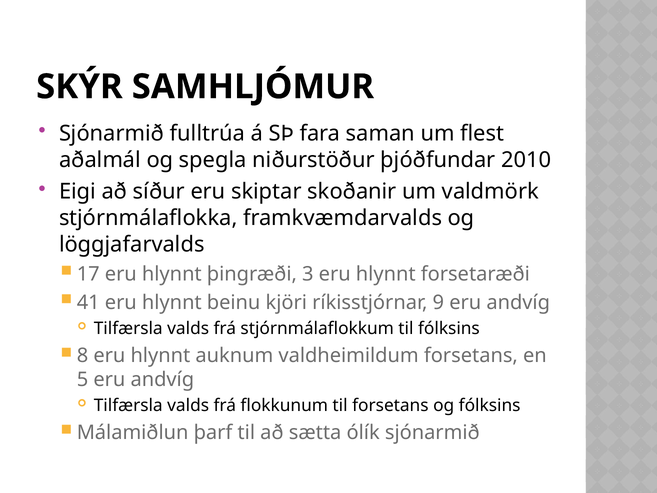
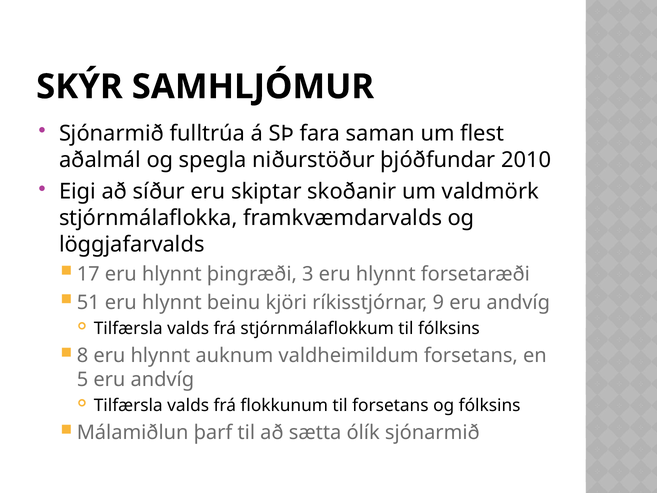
41: 41 -> 51 (88, 302)
